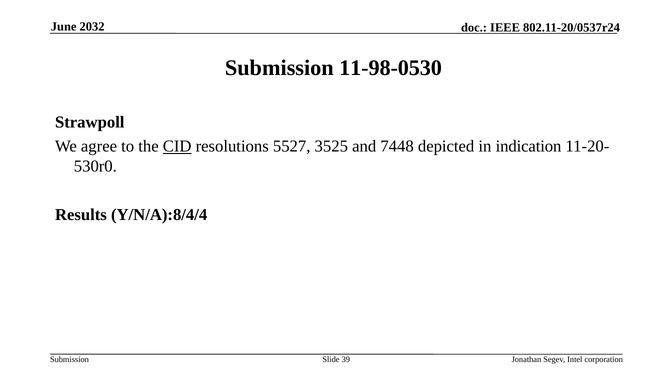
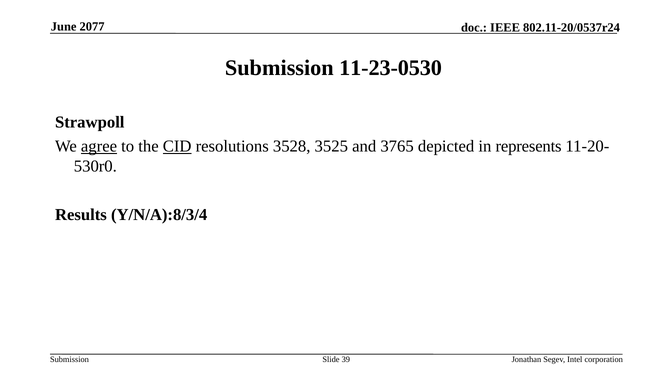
2032: 2032 -> 2077 (92, 27)
11-98-0530: 11-98-0530 -> 11-23-0530 (391, 68)
agree underline: none -> present (99, 146)
5527: 5527 -> 3528 (292, 146)
7448: 7448 -> 3765 (397, 146)
indication: indication -> represents (529, 146)
Y/N/A):8/4/4: Y/N/A):8/4/4 -> Y/N/A):8/3/4 (159, 215)
